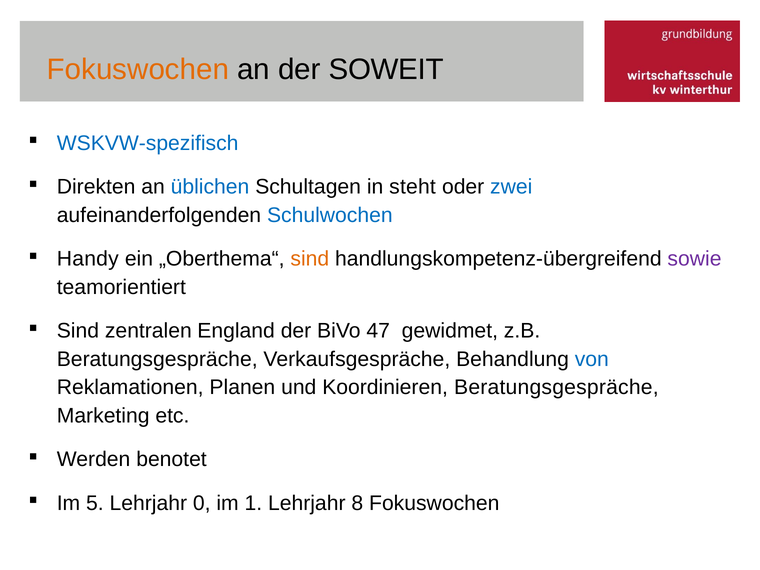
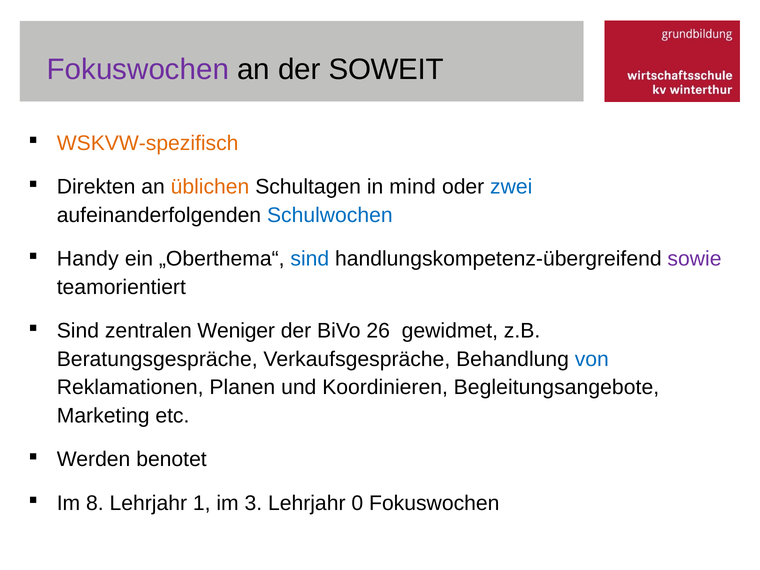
Fokuswochen colour: orange -> purple (138, 70)
WSKVW-spezifisch colour: blue -> orange (148, 143)
üblichen colour: blue -> orange (210, 187)
steht: steht -> mind (413, 187)
sind colour: orange -> blue (310, 259)
England: England -> Weniger (236, 331)
47: 47 -> 26 (378, 331)
Koordinieren Beratungsgespräche: Beratungsgespräche -> Begleitungsangebote (556, 387)
5: 5 -> 8 (95, 503)
0: 0 -> 1 (202, 503)
1: 1 -> 3 (253, 503)
8: 8 -> 0 (357, 503)
